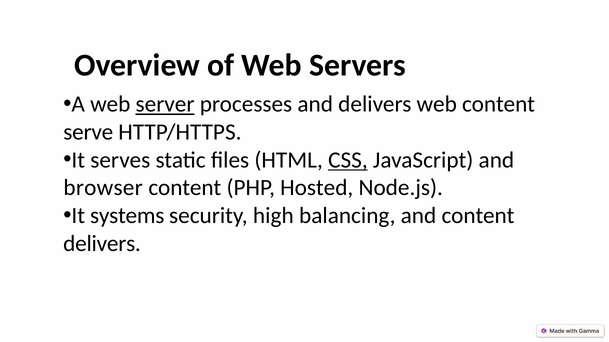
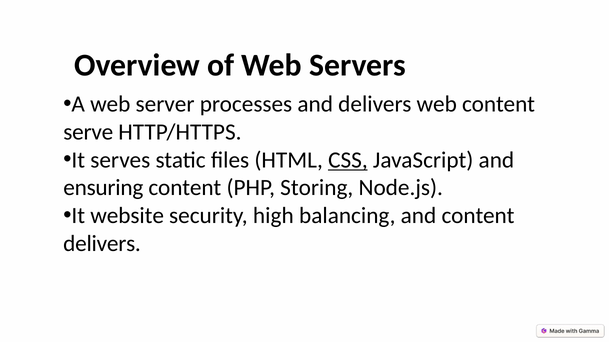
server underline: present -> none (165, 104)
browser: browser -> ensuring (103, 188)
Hosted: Hosted -> Storing (317, 188)
systems: systems -> website (127, 216)
